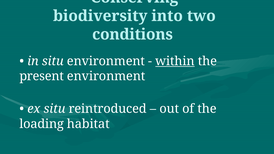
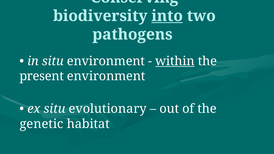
into underline: none -> present (167, 16)
conditions: conditions -> pathogens (132, 34)
reintroduced: reintroduced -> evolutionary (108, 109)
loading: loading -> genetic (42, 124)
